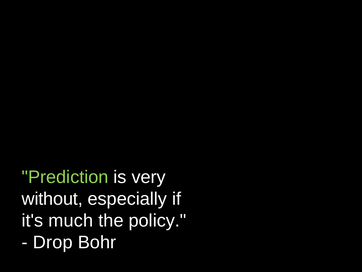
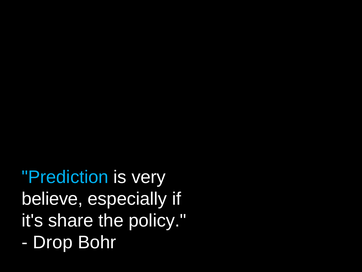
Prediction colour: light green -> light blue (65, 177)
without: without -> believe (52, 199)
much: much -> share (71, 220)
